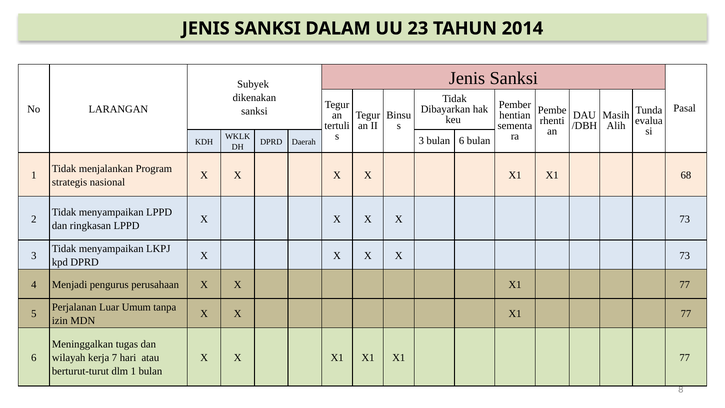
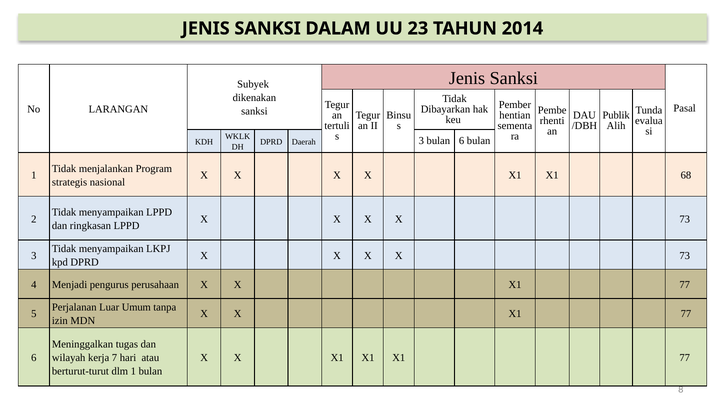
Masih: Masih -> Publik (616, 115)
